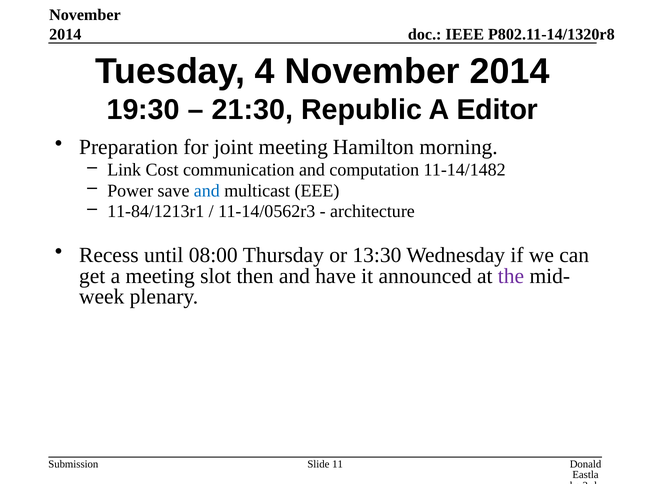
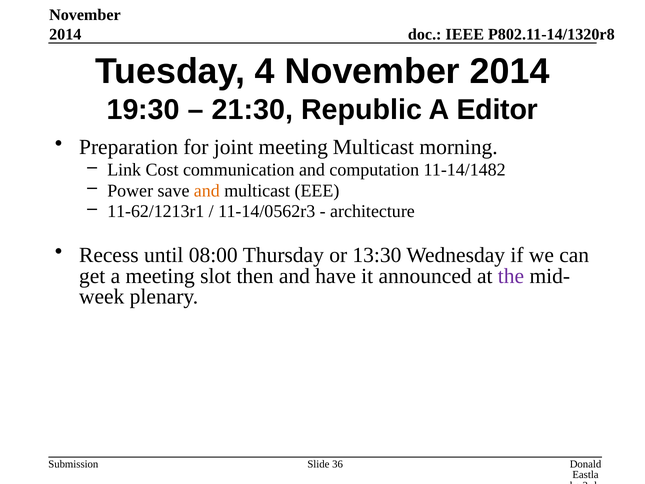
meeting Hamilton: Hamilton -> Multicast (373, 147)
and colour: blue -> orange (207, 191)
11-84/1213r1: 11-84/1213r1 -> 11-62/1213r1 (156, 211)
11: 11 -> 36 (338, 464)
